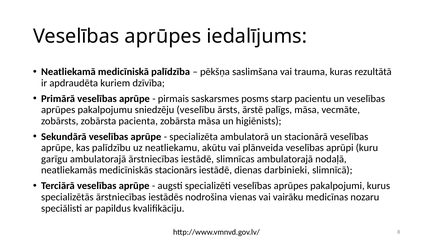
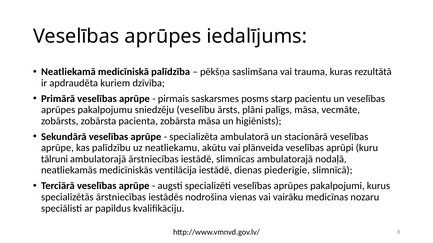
ārstē: ārstē -> plāni (253, 110)
garīgu: garīgu -> tālruni (54, 159)
stacionārs: stacionārs -> ventilācija (176, 171)
darbinieki: darbinieki -> piederīgie (287, 171)
